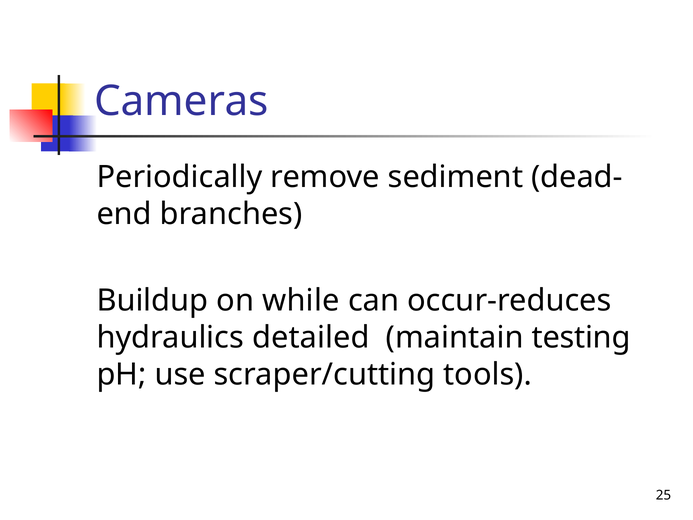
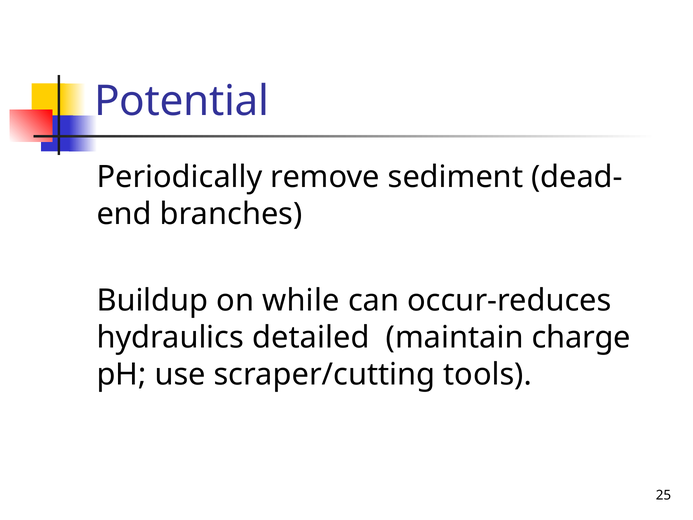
Cameras: Cameras -> Potential (182, 101)
testing: testing -> charge (581, 337)
